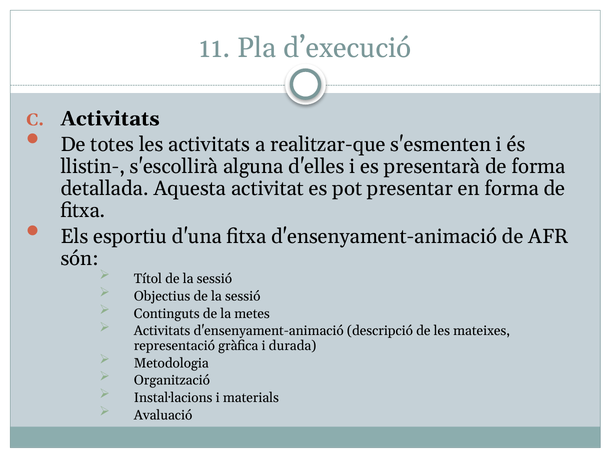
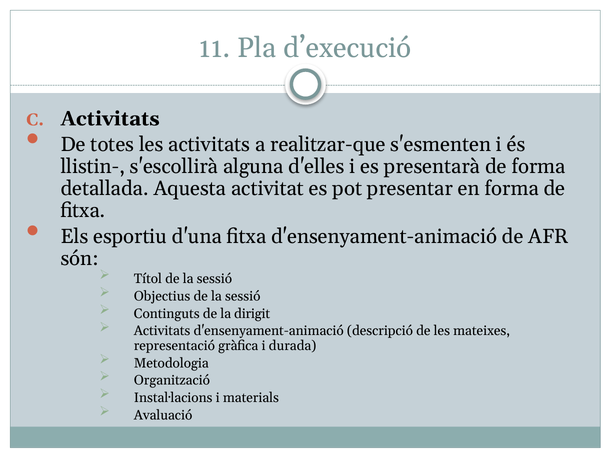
metes: metes -> dirigit (252, 314)
